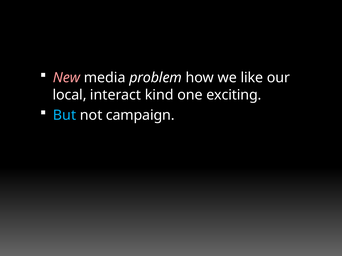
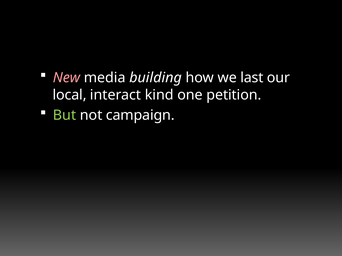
problem: problem -> building (156, 78)
like: like -> last (252, 78)
exciting: exciting -> petition (234, 95)
But colour: light blue -> light green (65, 115)
